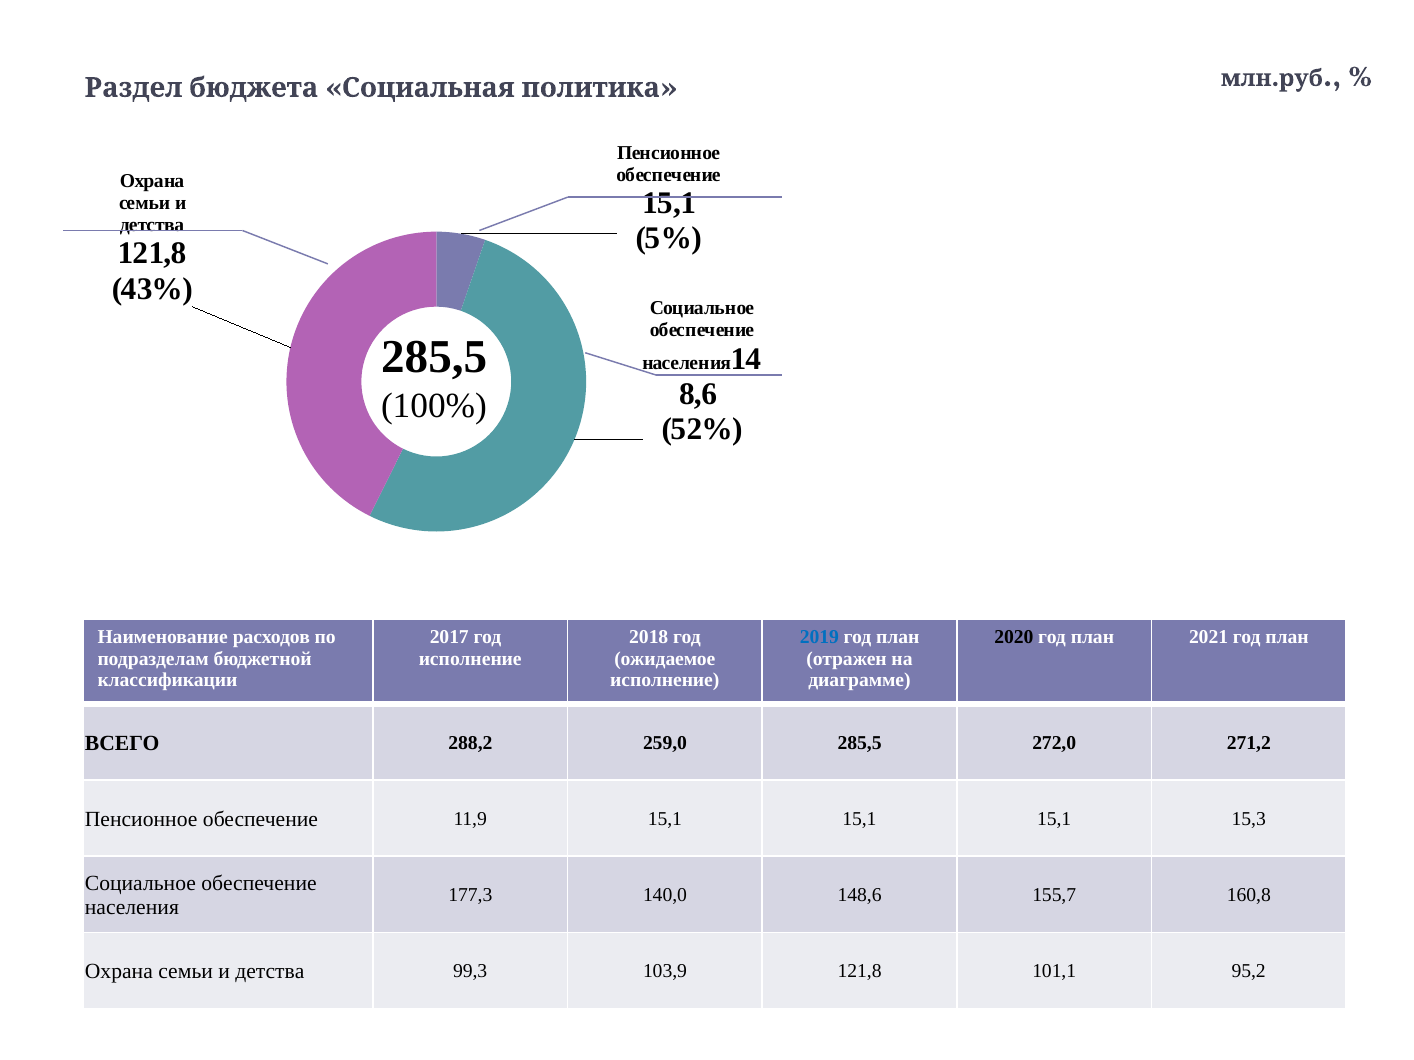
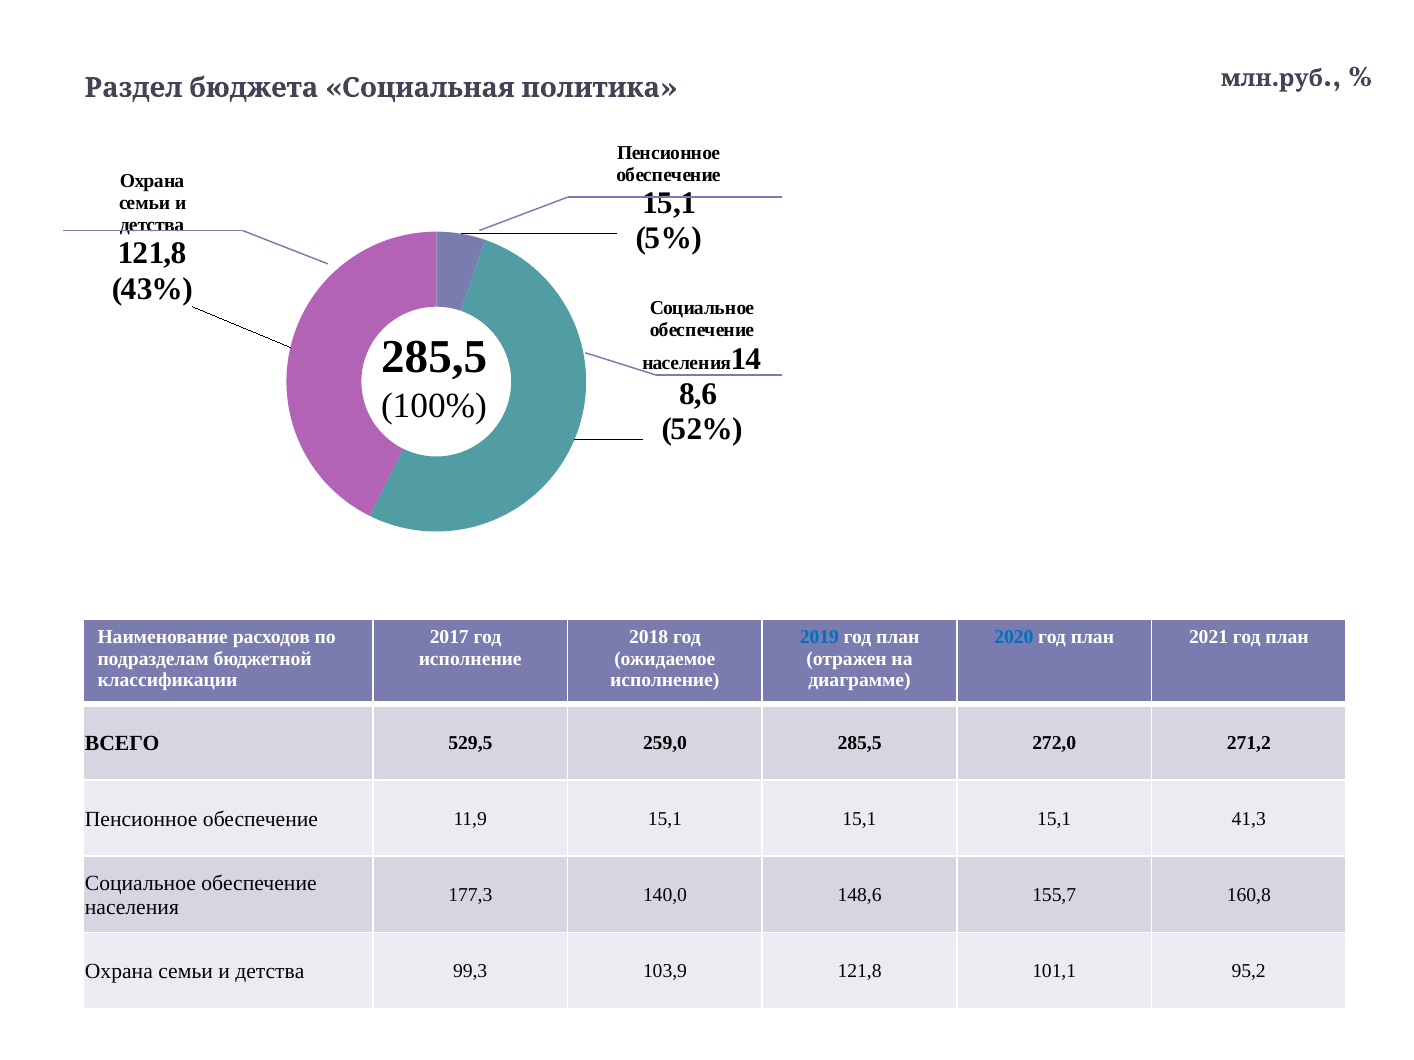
2020 colour: black -> blue (1014, 637)
288,2: 288,2 -> 529,5 (470, 743)
15,3: 15,3 -> 41,3 (1249, 819)
